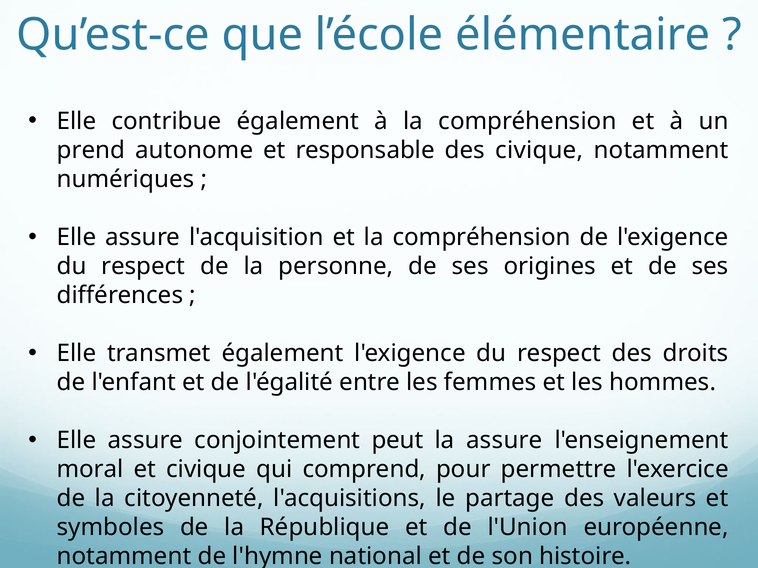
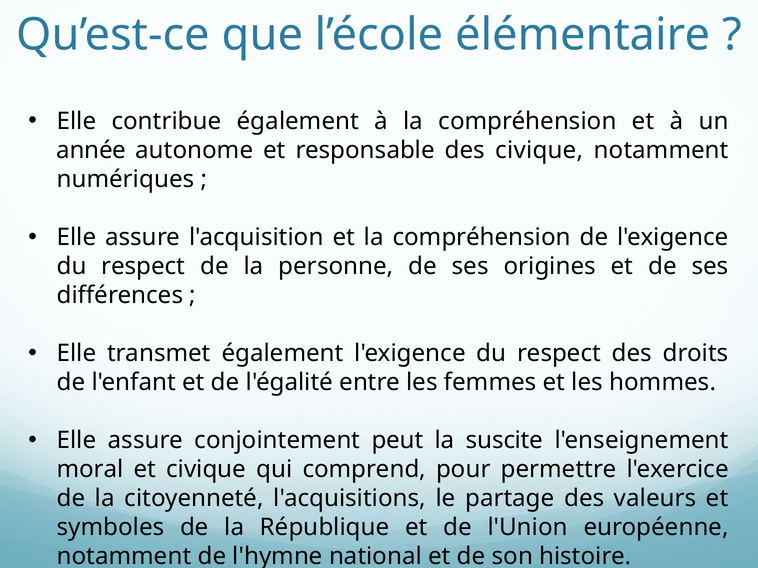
prend: prend -> année (91, 150)
la assure: assure -> suscite (505, 441)
